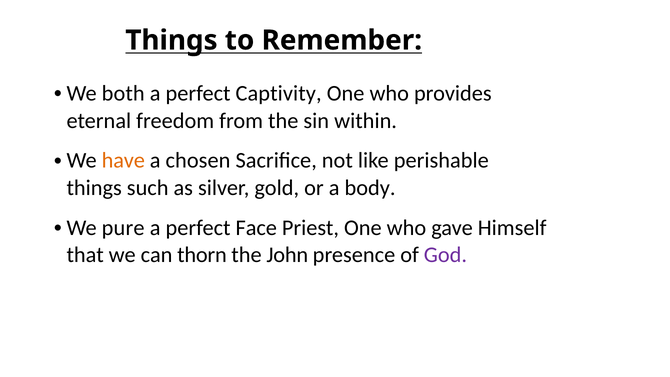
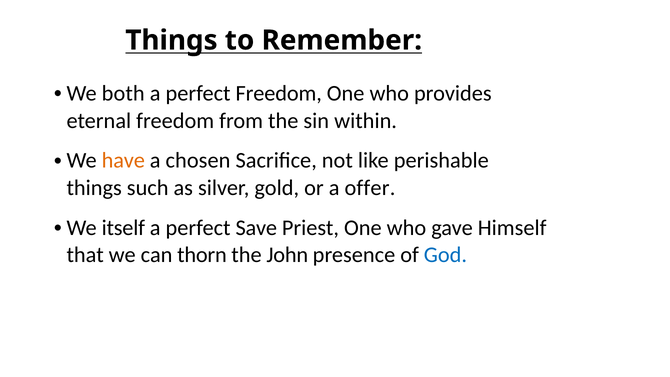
perfect Captivity: Captivity -> Freedom (279, 93)
body: body -> offer (370, 188)
pure: pure -> itself (123, 228)
Face: Face -> Save (256, 228)
God colour: purple -> blue (445, 255)
